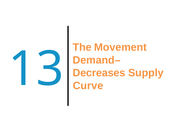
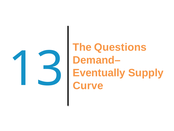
Movement: Movement -> Questions (120, 47)
Decreases: Decreases -> Eventually (99, 73)
